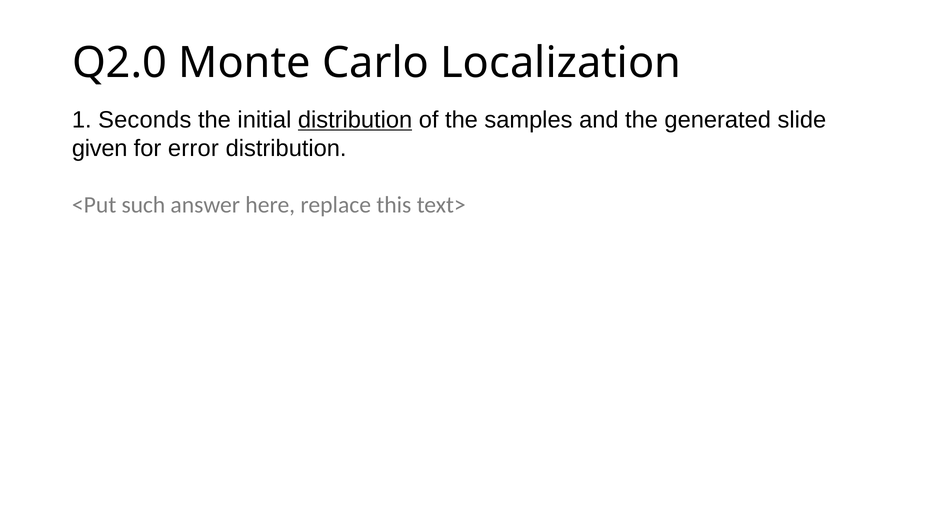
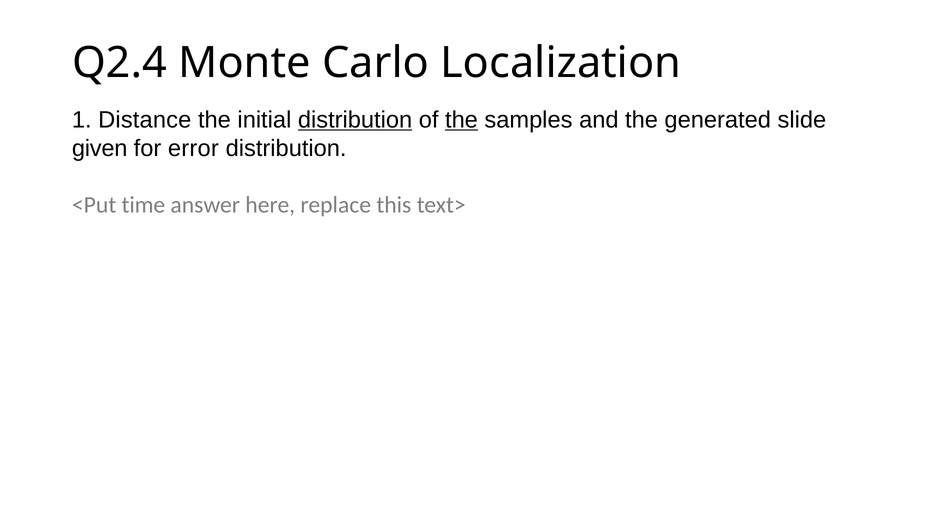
Q2.0: Q2.0 -> Q2.4 (120, 63)
Seconds: Seconds -> Distance (145, 120)
the underline: none -> present (462, 120)
such: such -> time (143, 205)
